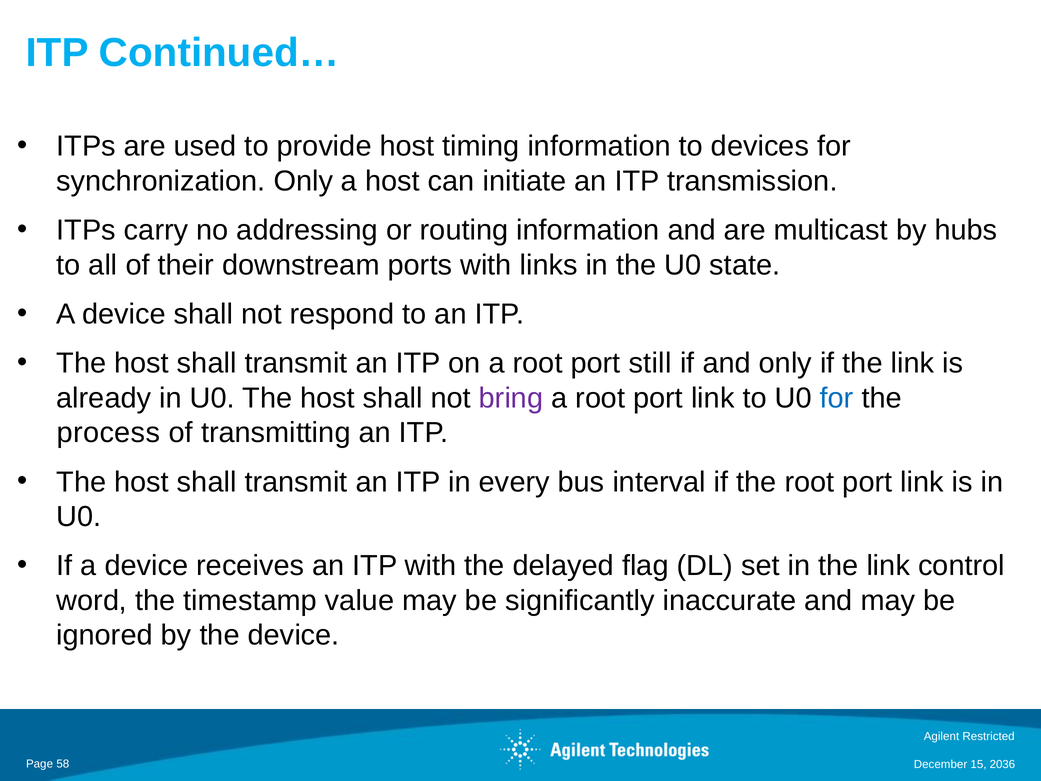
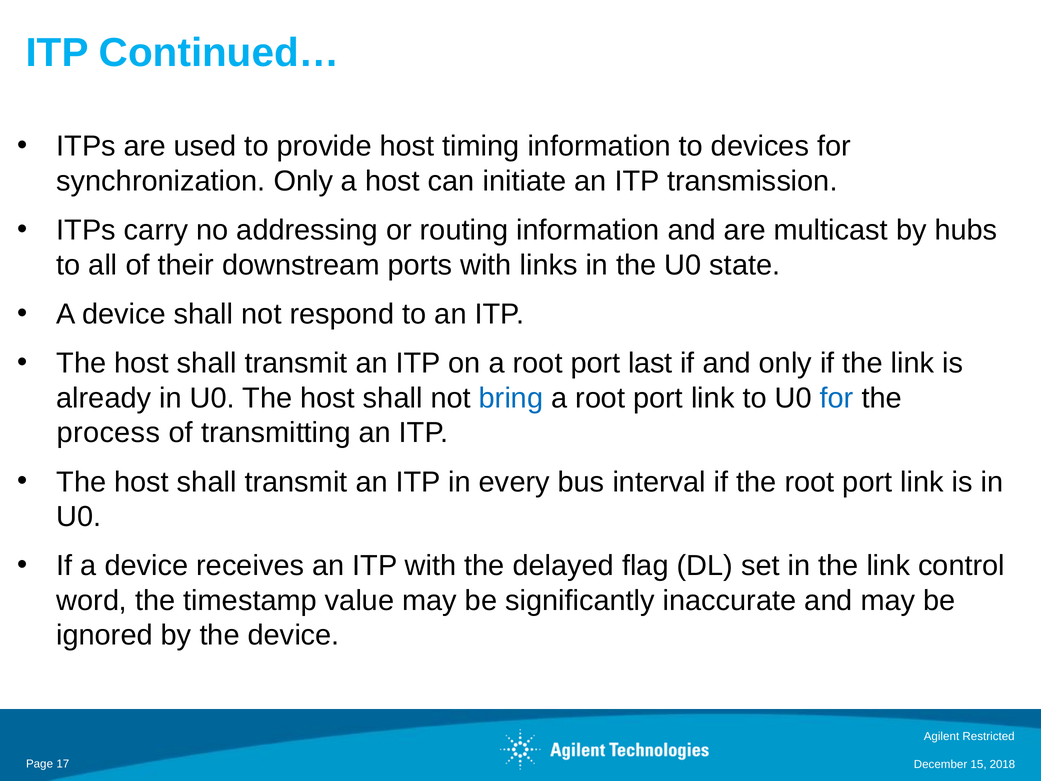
still: still -> last (650, 363)
bring colour: purple -> blue (511, 398)
58: 58 -> 17 (63, 764)
2036: 2036 -> 2018 (1002, 764)
